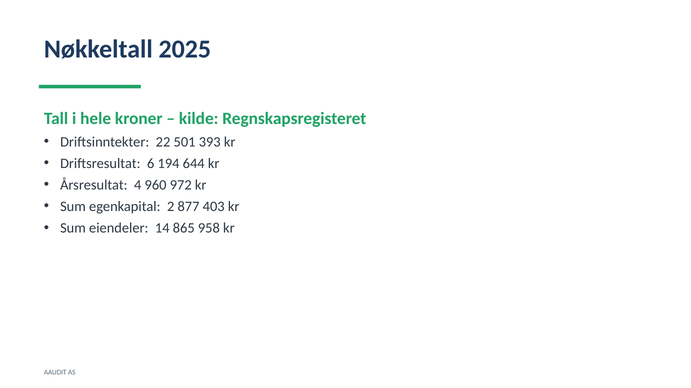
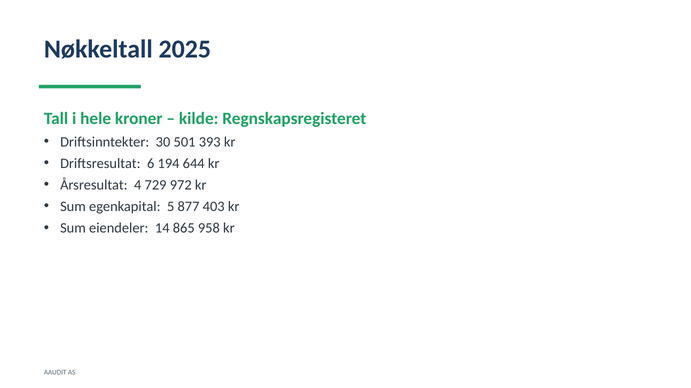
22: 22 -> 30 (163, 142)
960: 960 -> 729 (156, 185)
2: 2 -> 5 (171, 207)
